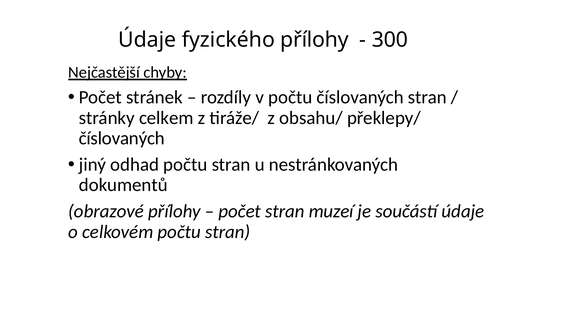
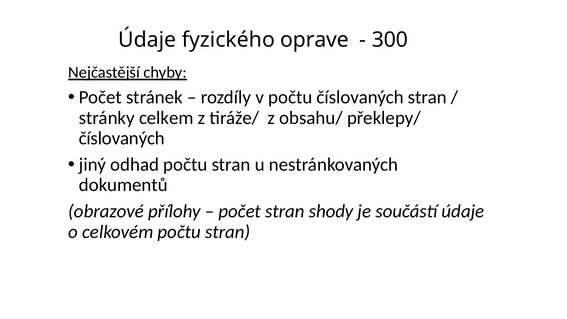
fyzického přílohy: přílohy -> oprave (314, 40)
muzeí: muzeí -> shody (331, 211)
